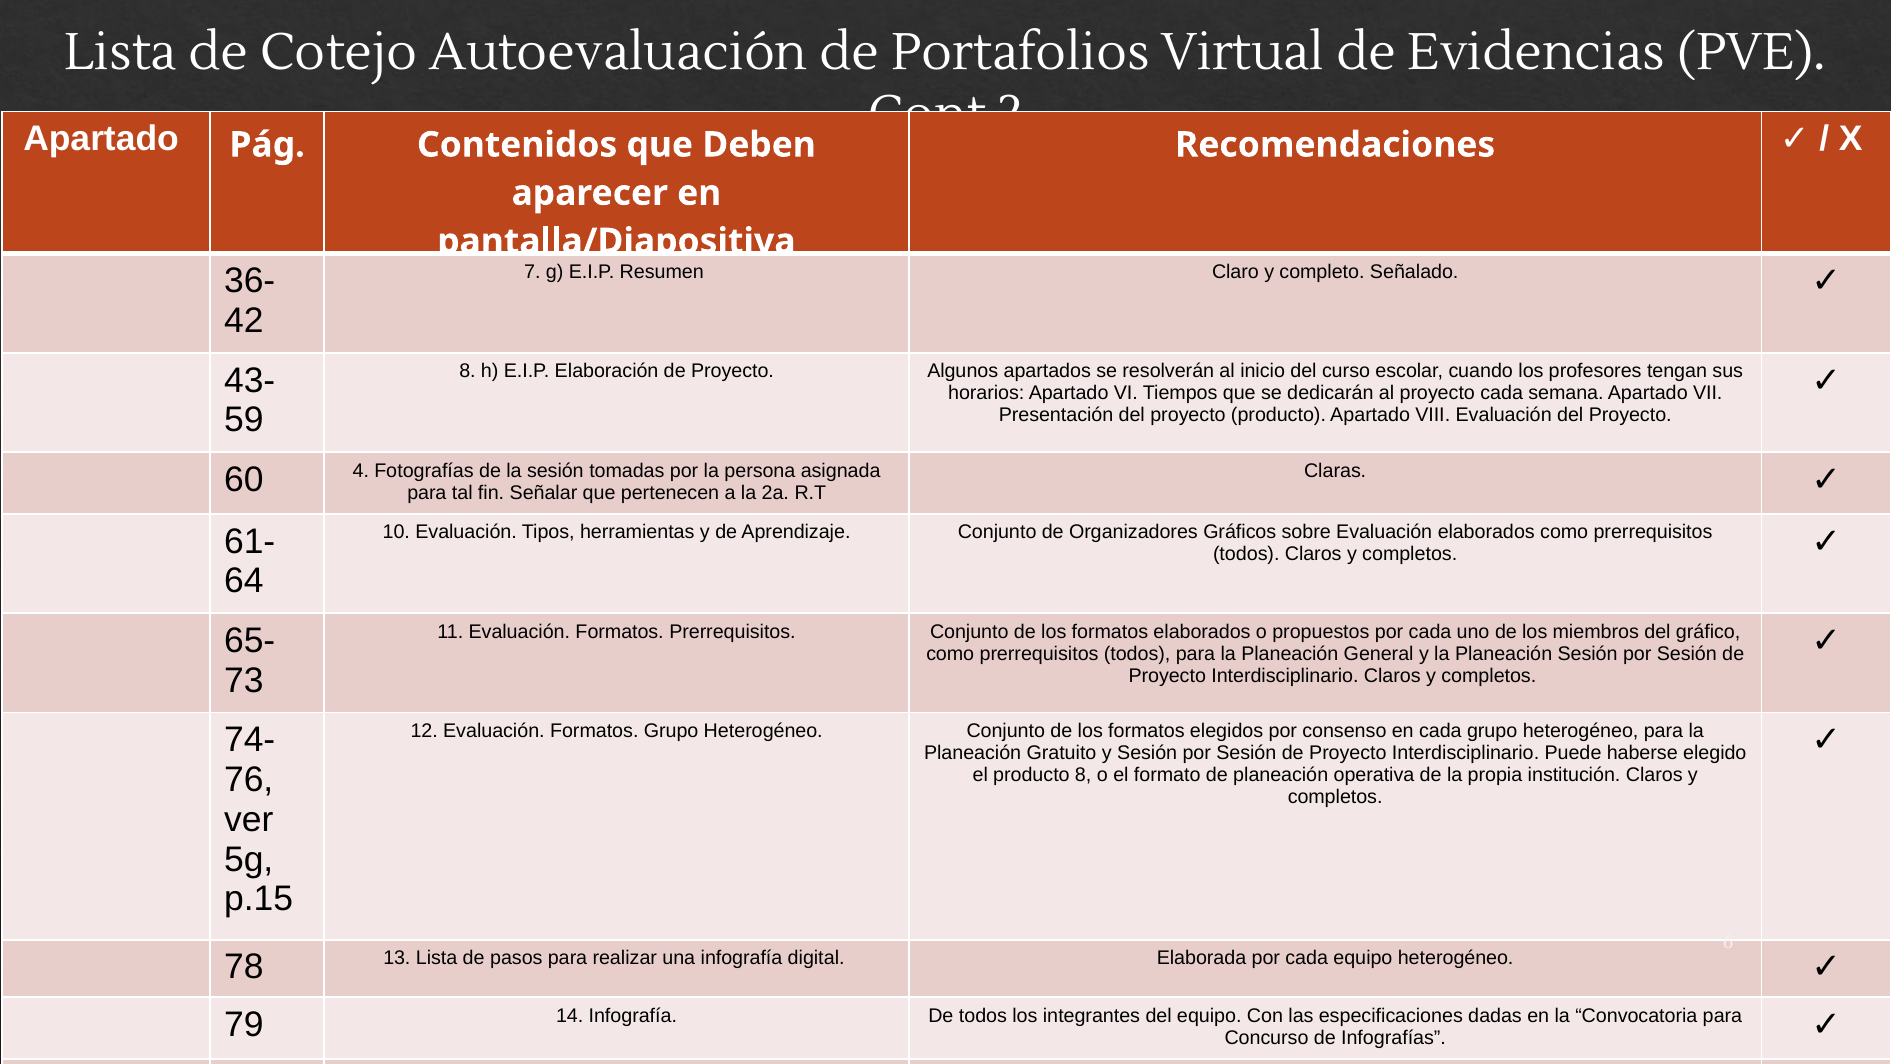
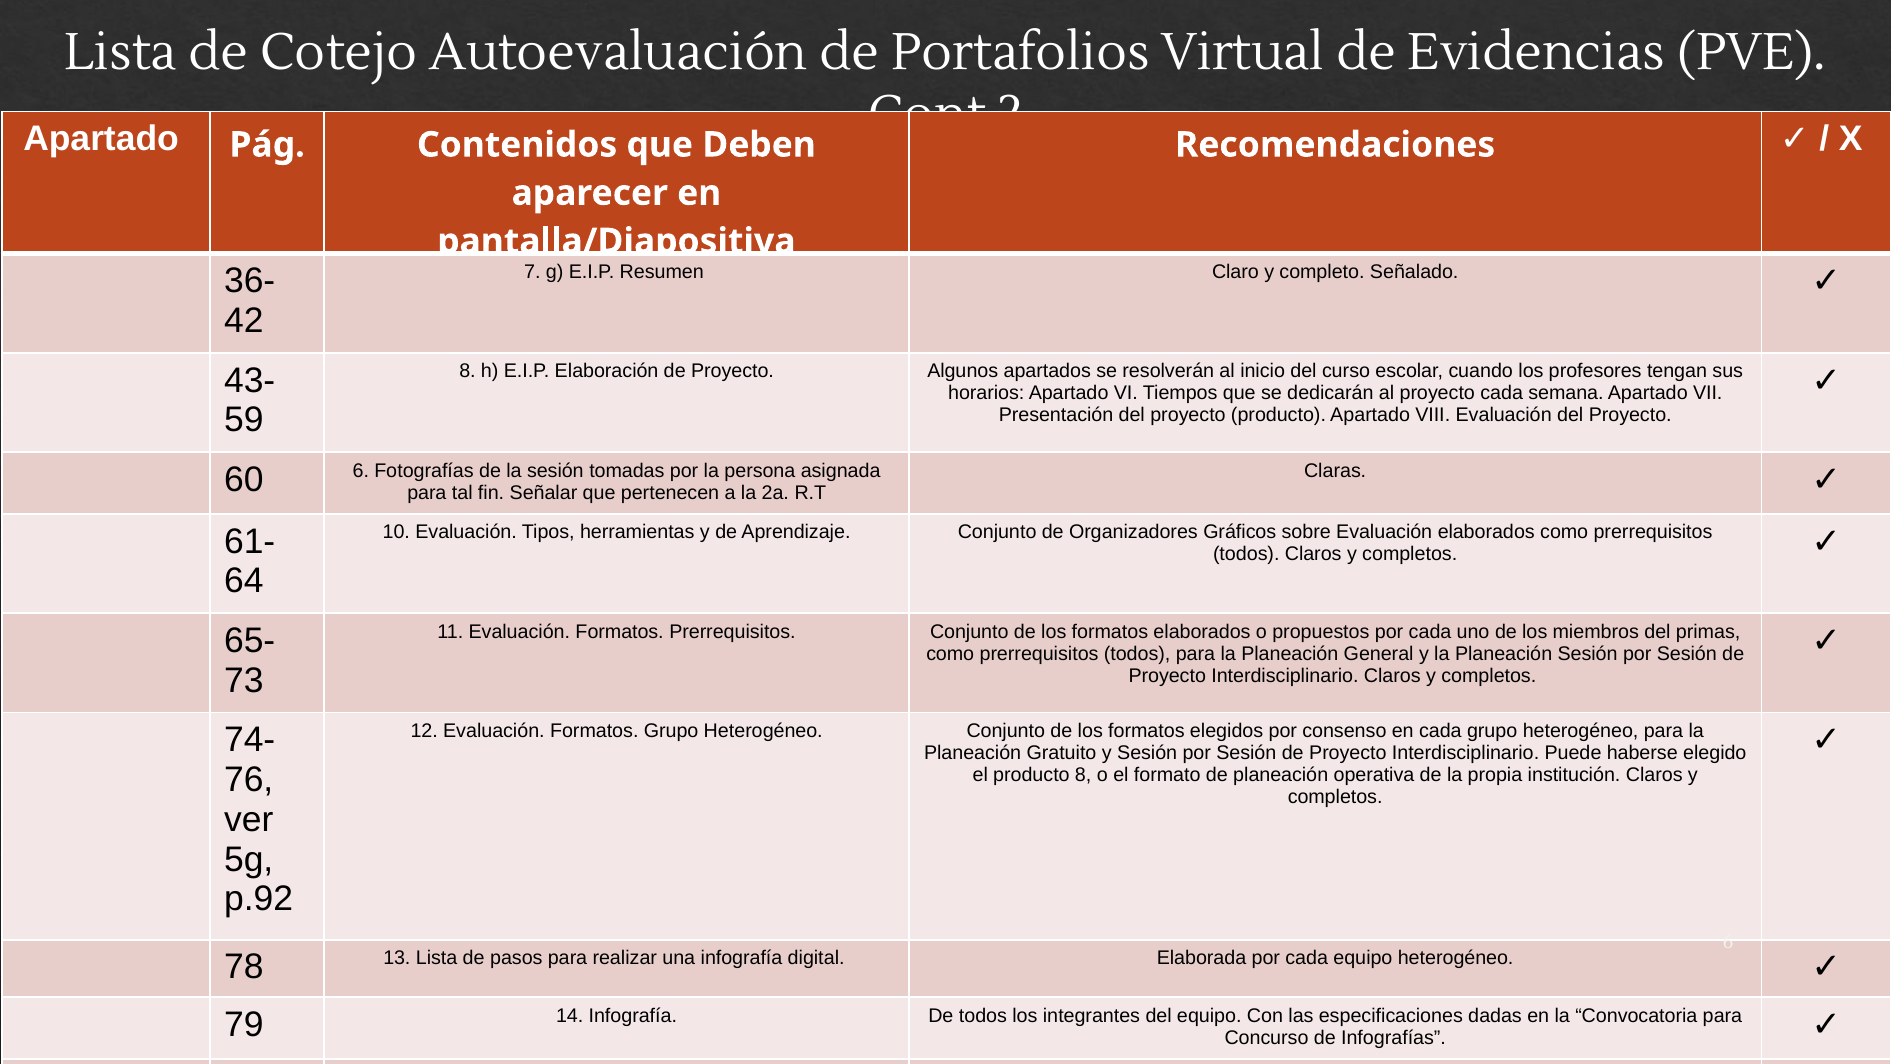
60 4: 4 -> 6 (361, 471)
gráfico: gráfico -> primas (1708, 631)
p.15: p.15 -> p.92 (259, 899)
